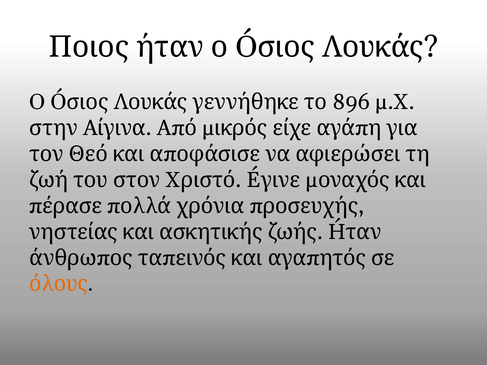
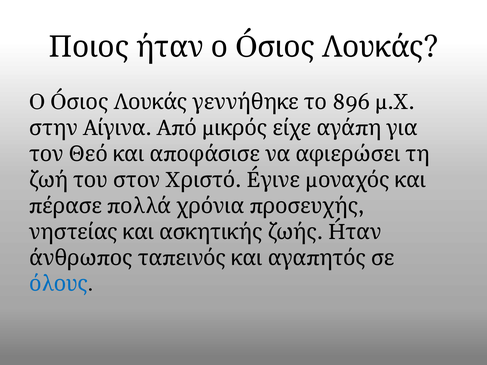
όλους colour: orange -> blue (59, 284)
